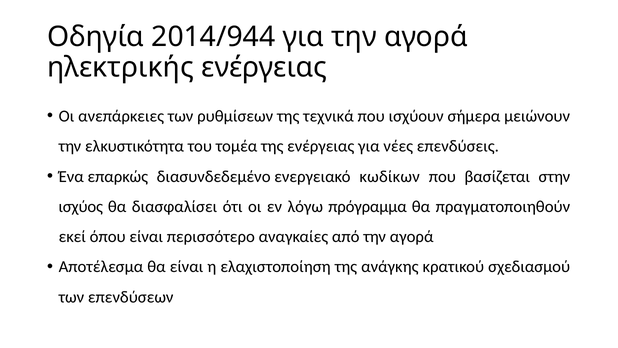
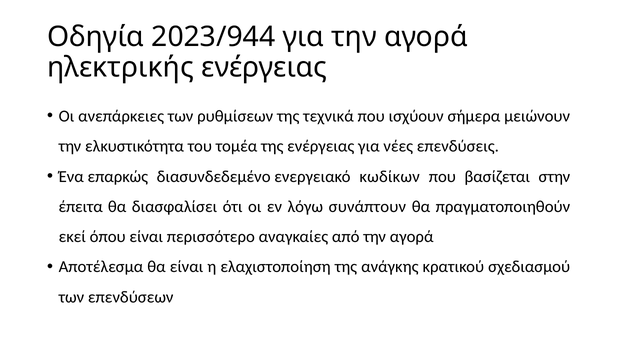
2014/944: 2014/944 -> 2023/944 (213, 37)
ισχύος: ισχύος -> έπειτα (81, 206)
πρόγραμμα: πρόγραμμα -> συνάπτουν (367, 206)
